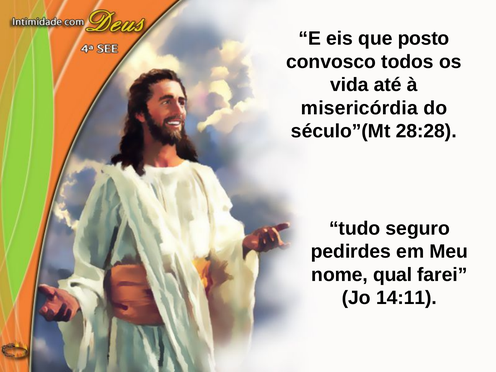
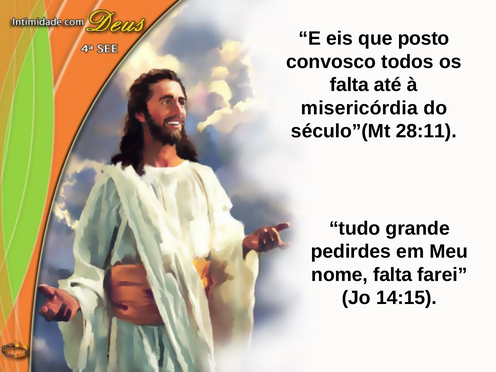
vida: vida -> falta (349, 85)
28:28: 28:28 -> 28:11 (426, 131)
seguro: seguro -> grande (418, 228)
nome qual: qual -> falta (393, 275)
14:11: 14:11 -> 14:15 (407, 298)
